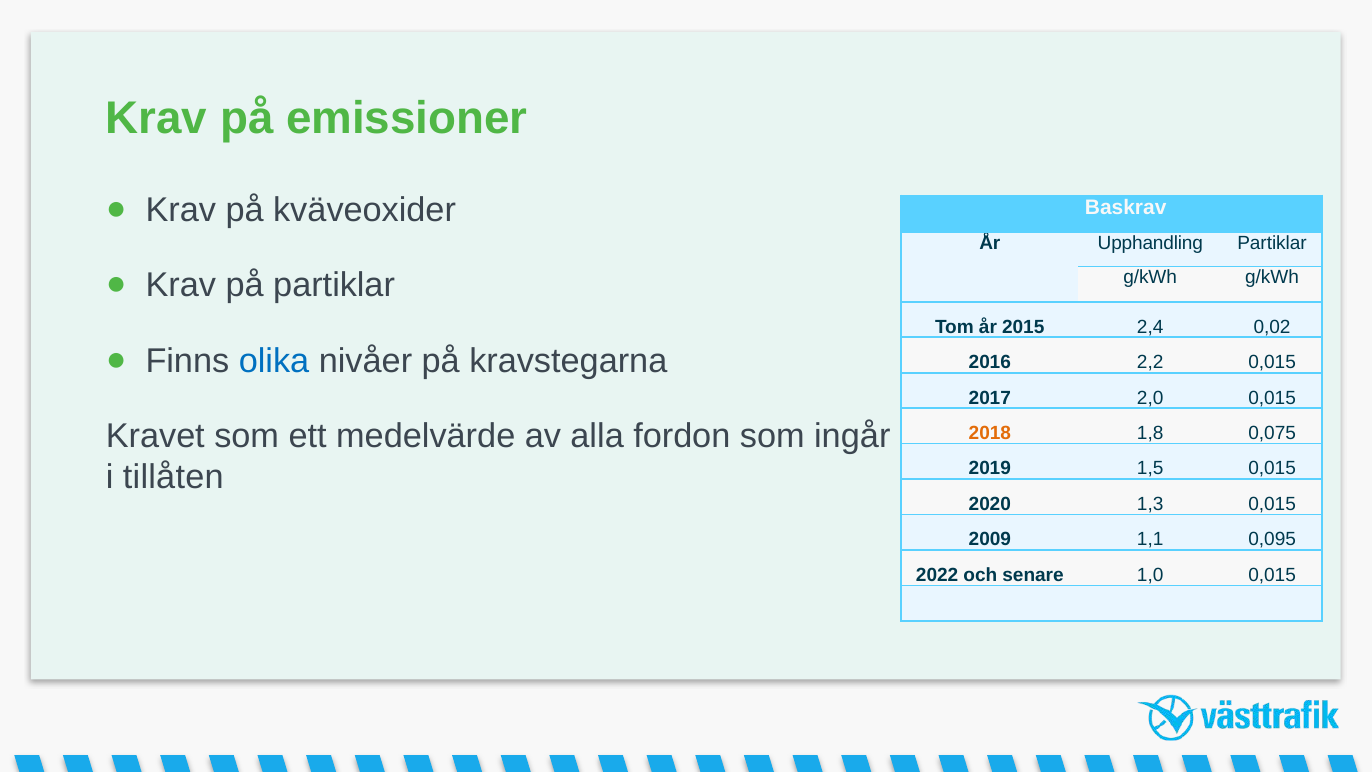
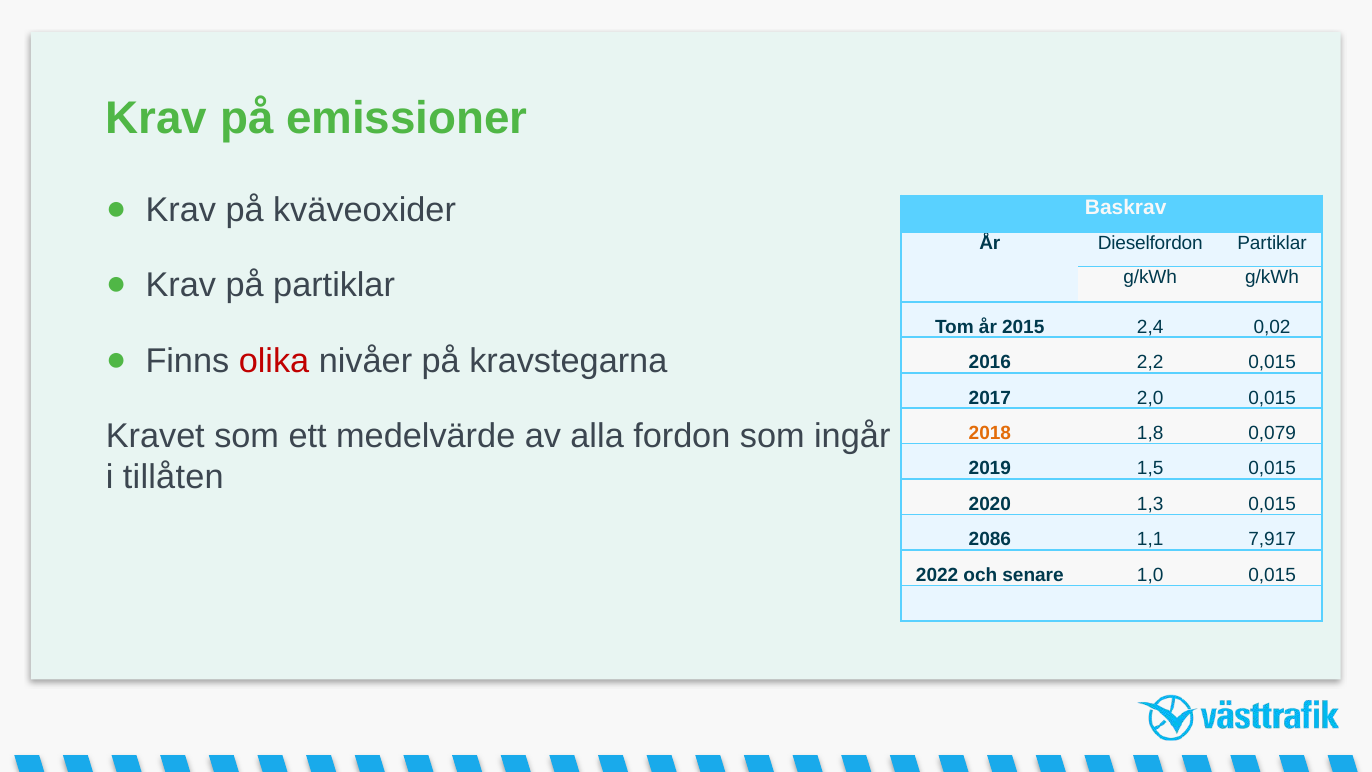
Upphandling: Upphandling -> Dieselfordon (1150, 243)
olika colour: blue -> red (274, 361)
0,075: 0,075 -> 0,079 (1272, 433)
2009: 2009 -> 2086 (990, 539)
0,095: 0,095 -> 7,917 (1272, 539)
